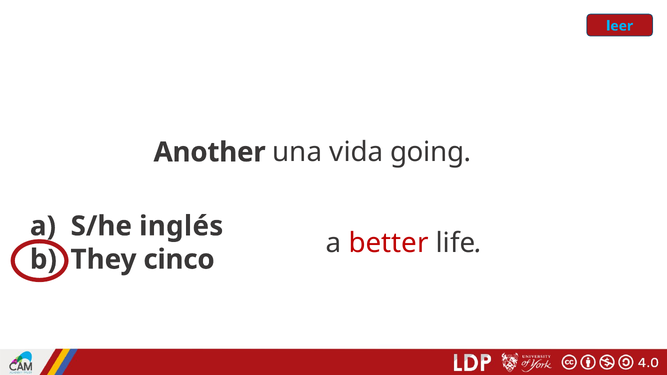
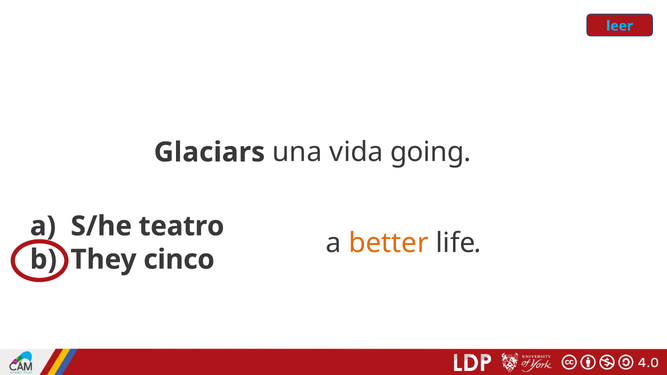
Another: Another -> Glaciars (209, 152)
inglés: inglés -> teatro (181, 226)
better colour: red -> orange (389, 243)
